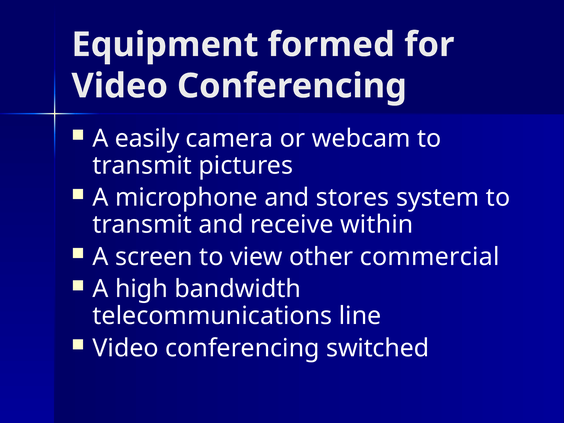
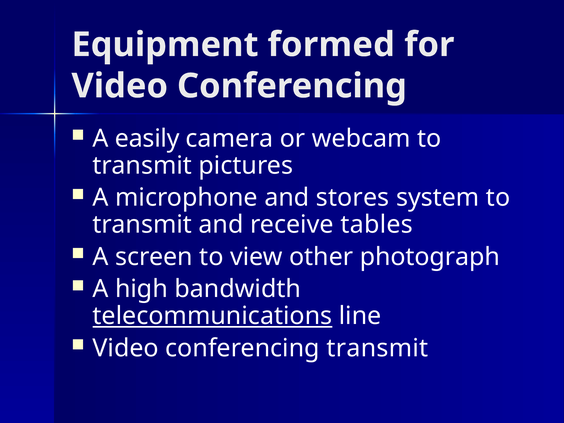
within: within -> tables (377, 225)
commercial: commercial -> photograph (430, 257)
telecommunications underline: none -> present (212, 316)
conferencing switched: switched -> transmit (377, 348)
